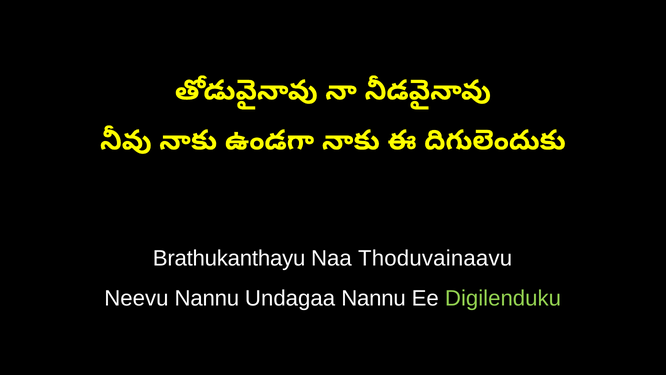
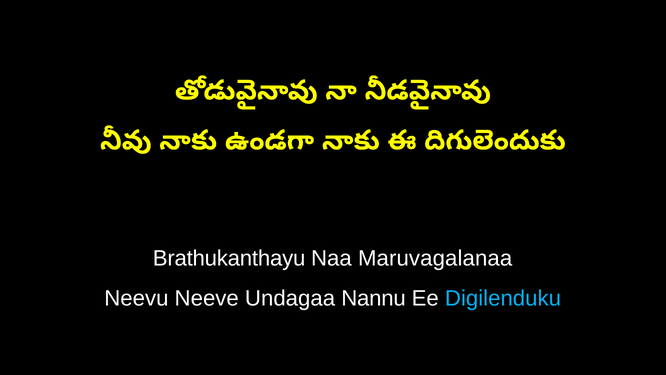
Thoduvainaavu: Thoduvainaavu -> Maruvagalanaa (435, 258)
Neevu Nannu: Nannu -> Neeve (207, 298)
Digilenduku colour: light green -> light blue (503, 298)
